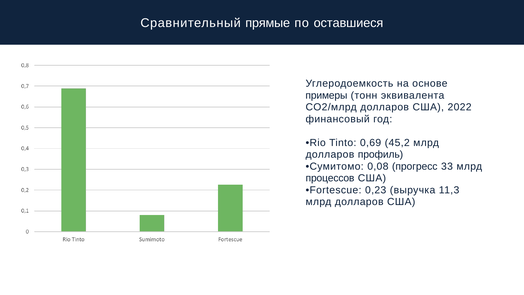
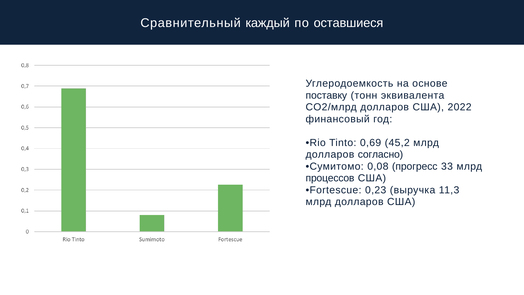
прямые: прямые -> каждый (268, 23)
примеры: примеры -> поставку (326, 95)
профиль: профиль -> согласно (381, 154)
